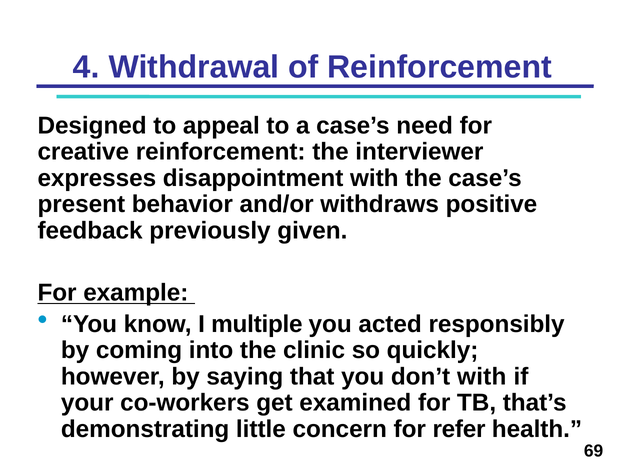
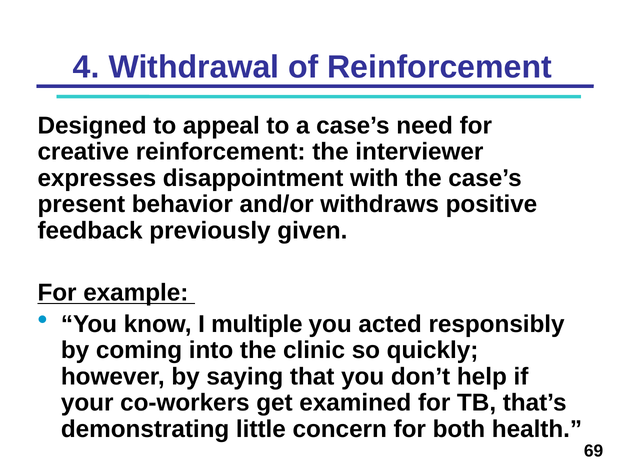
don’t with: with -> help (482, 376)
refer: refer -> both (459, 429)
